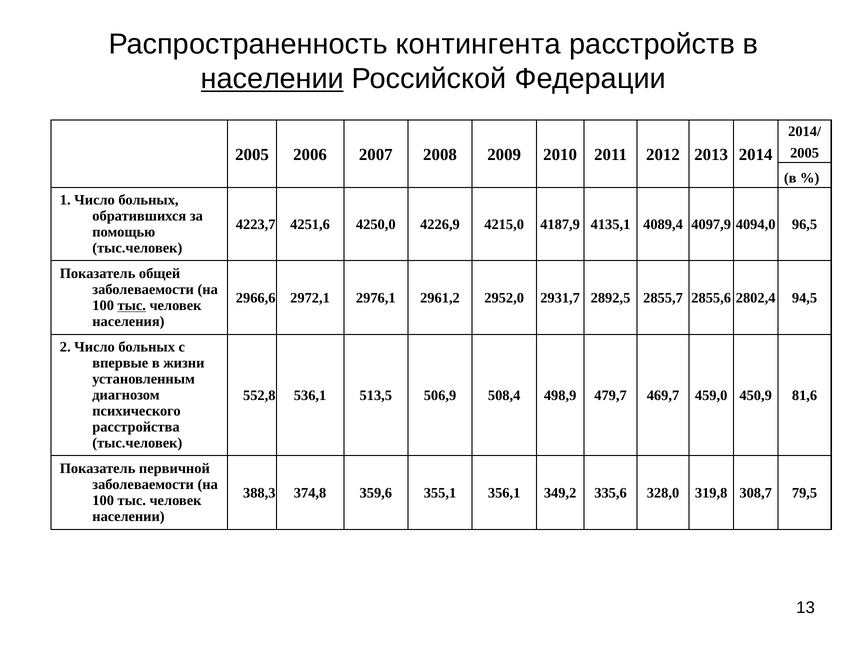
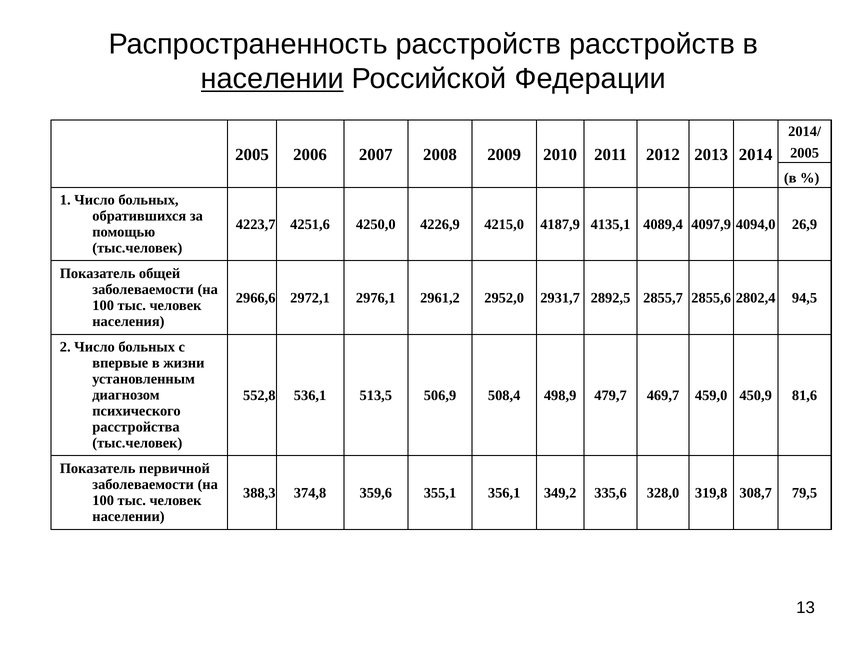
Распространенность контингента: контингента -> расстройств (479, 44)
96,5: 96,5 -> 26,9 (805, 225)
тыс underline: present -> none (132, 306)
